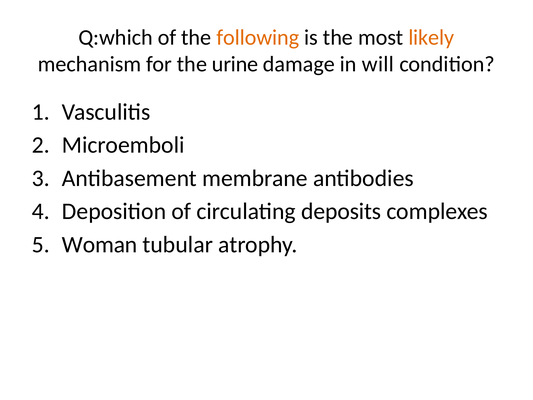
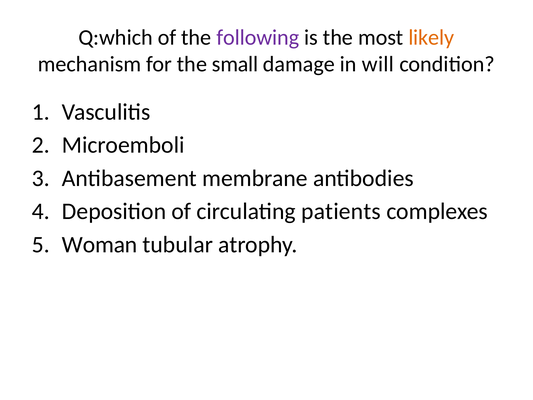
following colour: orange -> purple (258, 38)
urine: urine -> small (235, 64)
deposits: deposits -> patients (341, 211)
